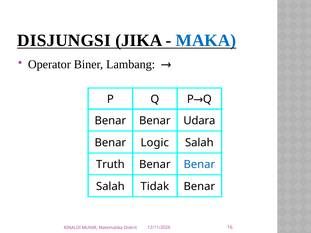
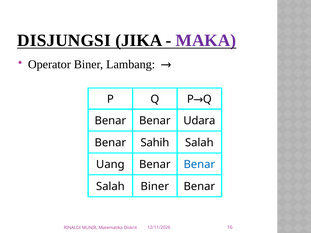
MAKA colour: blue -> purple (206, 41)
Logic: Logic -> Sahih (155, 143)
Truth: Truth -> Uang (110, 165)
Salah Tidak: Tidak -> Biner (155, 187)
